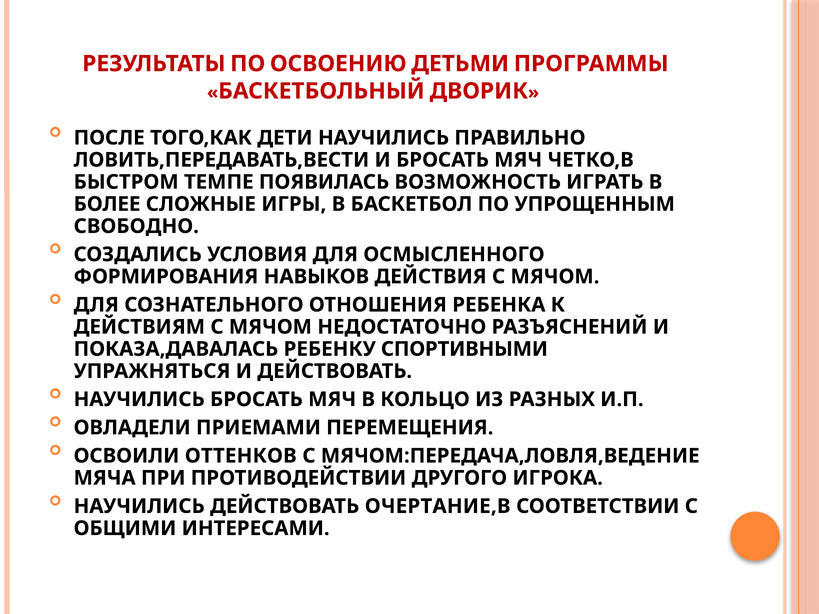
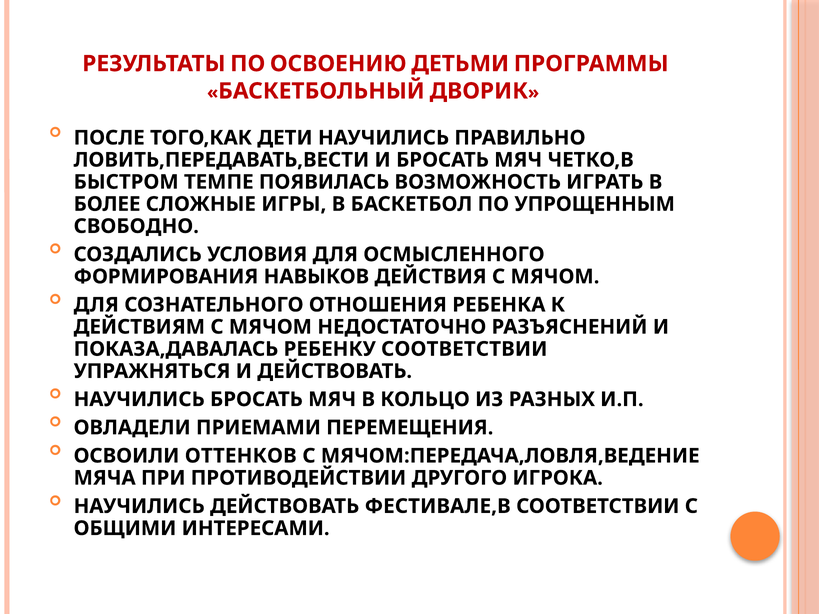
РЕБЕНКУ СПОРТИВНЫМИ: СПОРТИВНЫМИ -> СООТВЕТСТВИИ (464, 349)
ОЧЕРТАНИЕ,В: ОЧЕРТАНИЕ,В -> ФЕСТИВАЛЕ,В (438, 506)
